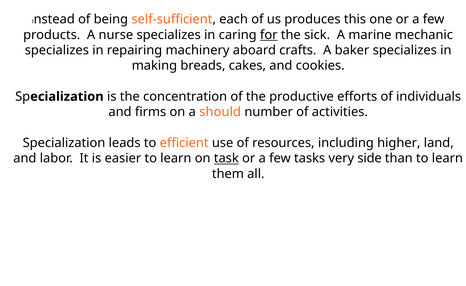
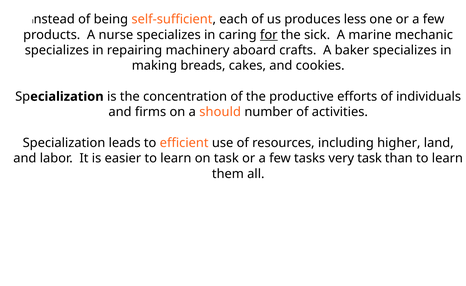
this: this -> less (355, 19)
task underline: present -> none (226, 159)
very side: side -> task (370, 159)
